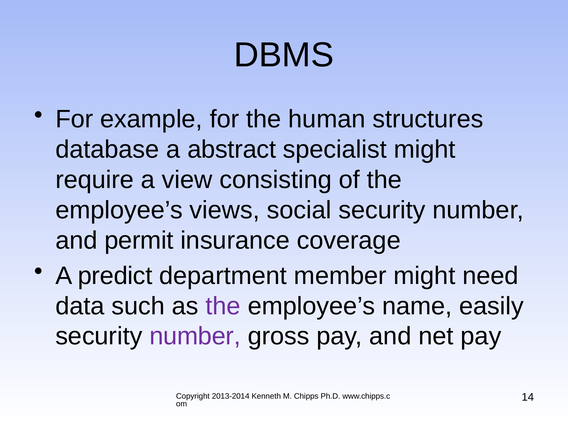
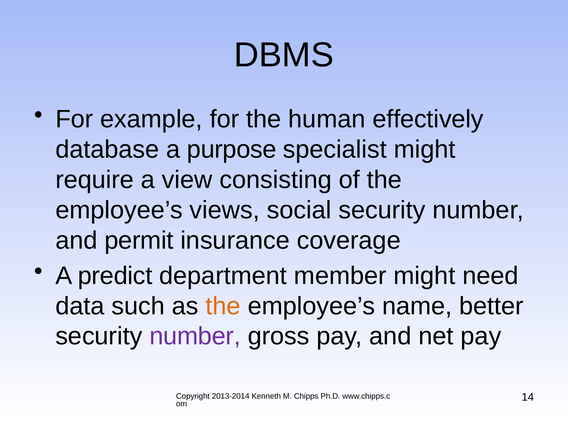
structures: structures -> effectively (428, 119)
abstract: abstract -> purpose (232, 149)
the colour: purple -> orange (223, 306)
easily: easily -> better (491, 306)
